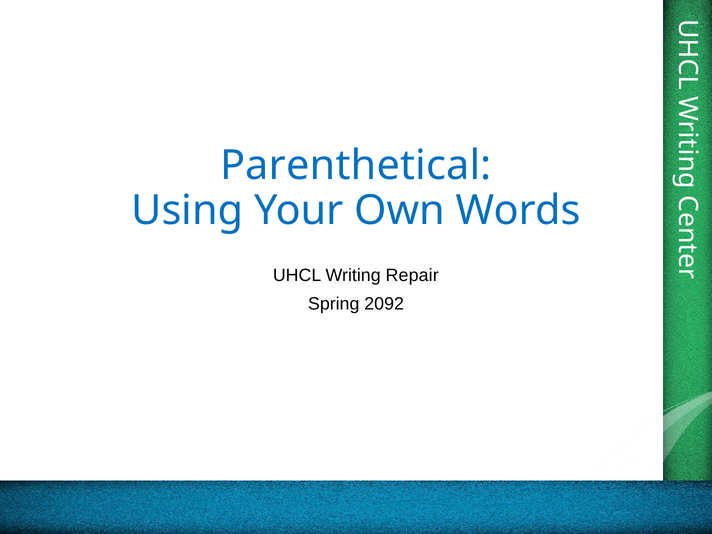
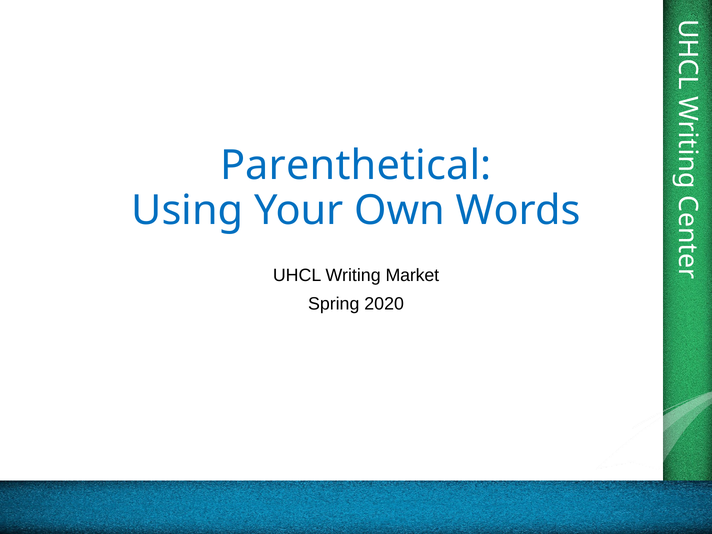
Repair: Repair -> Market (412, 275)
2092: 2092 -> 2020 (384, 304)
